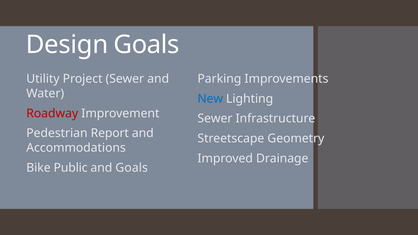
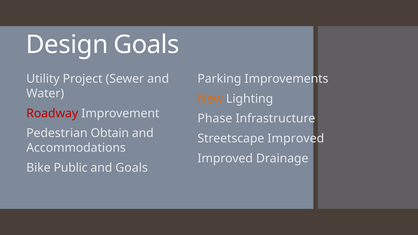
New colour: blue -> orange (210, 99)
Sewer: Sewer -> Phase (215, 119)
Report: Report -> Obtain (110, 133)
Streetscape Geometry: Geometry -> Improved (296, 139)
